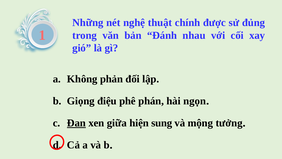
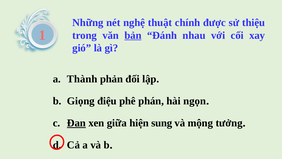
đủng: đủng -> thiệu (254, 23)
bản underline: none -> present (133, 35)
Không: Không -> Thành (82, 79)
